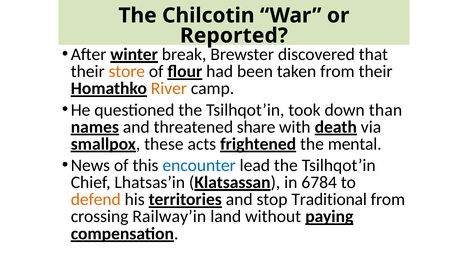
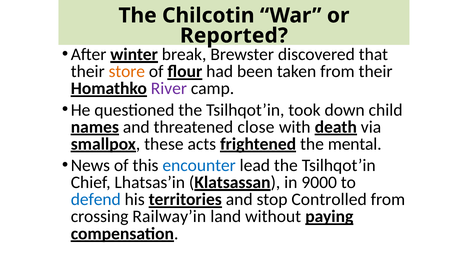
River colour: orange -> purple (169, 89)
than: than -> child (386, 110)
share: share -> close (256, 127)
6784: 6784 -> 9000 (319, 183)
defend colour: orange -> blue (96, 200)
Traditional: Traditional -> Controlled (329, 200)
